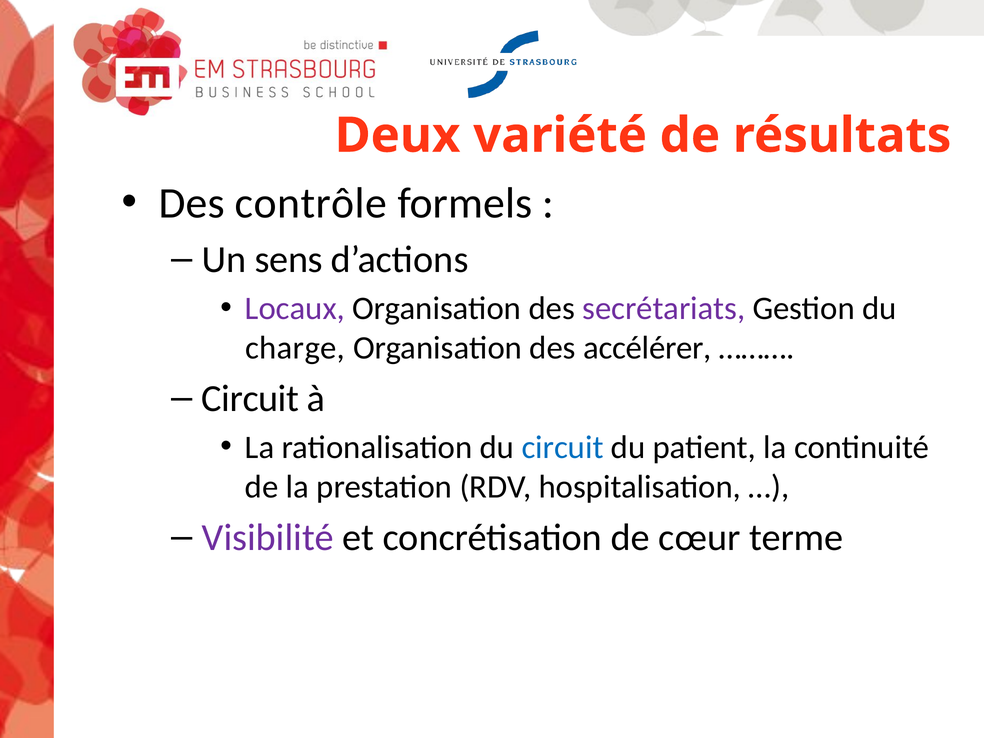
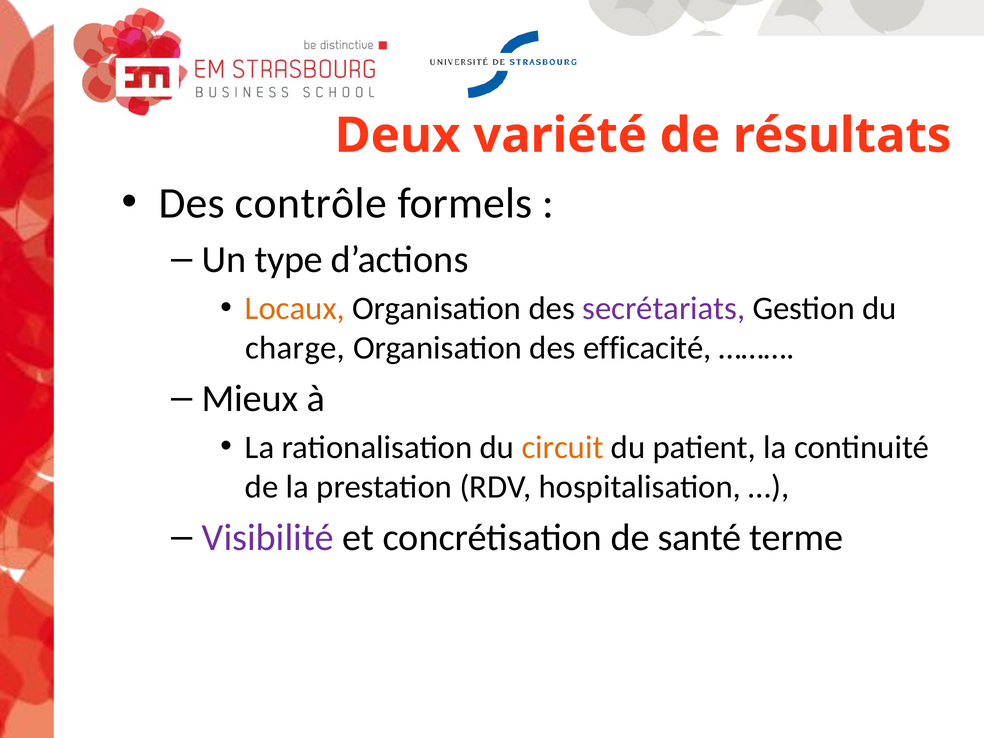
sens: sens -> type (289, 260)
Locaux colour: purple -> orange (295, 309)
accélérer: accélérer -> efficacité (647, 348)
Circuit: Circuit -> Mieux (250, 399)
circuit colour: blue -> orange (563, 447)
cœur: cœur -> santé (700, 538)
